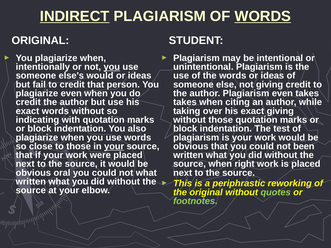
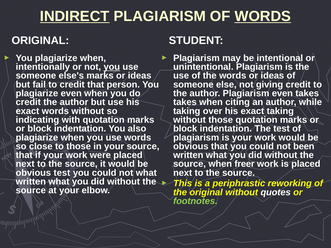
else's would: would -> marks (100, 76)
exact giving: giving -> taking (280, 111)
your underline: present -> none (114, 146)
right: right -> freer (245, 164)
obvious oral: oral -> test (62, 173)
quotes colour: light green -> white (276, 192)
